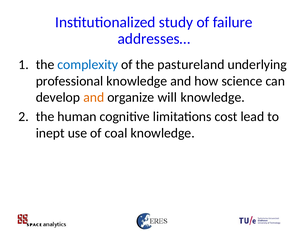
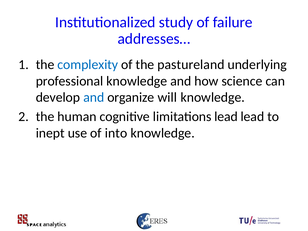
and colour: orange -> blue (94, 97)
limitations cost: cost -> lead (226, 117)
coal: coal -> into (116, 133)
